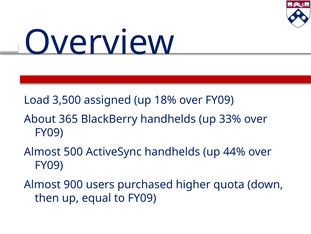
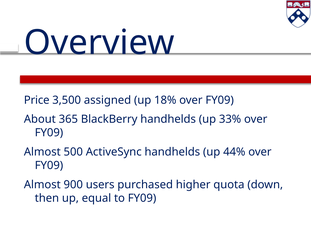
Load: Load -> Price (37, 100)
